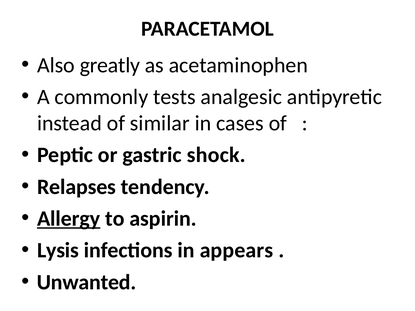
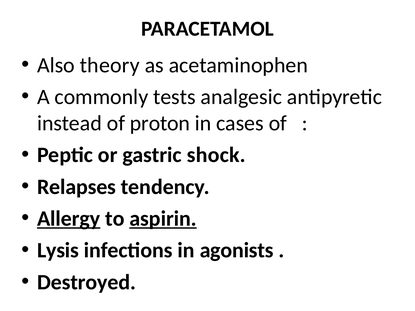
greatly: greatly -> theory (110, 65)
similar: similar -> proton (160, 123)
aspirin underline: none -> present (163, 219)
appears: appears -> agonists (237, 251)
Unwanted: Unwanted -> Destroyed (87, 282)
